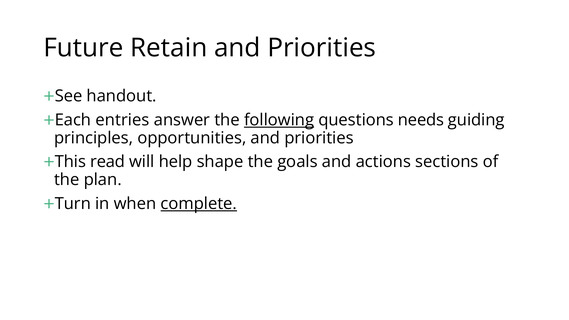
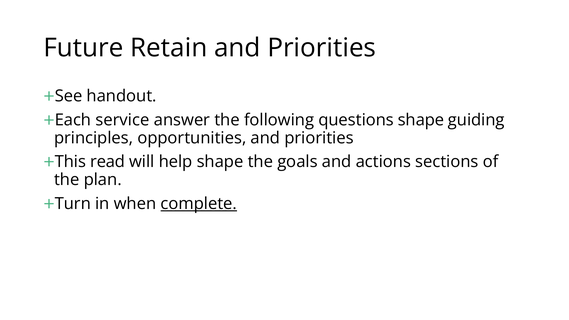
entries: entries -> service (122, 120)
following underline: present -> none (279, 120)
questions needs: needs -> shape (421, 120)
